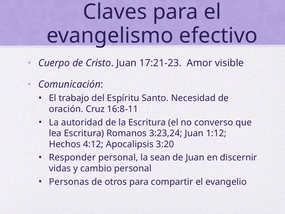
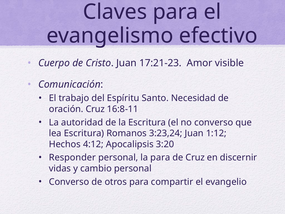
la sean: sean -> para (160, 157)
de Juan: Juan -> Cruz (195, 157)
Personas: Personas -> Converso (69, 182)
